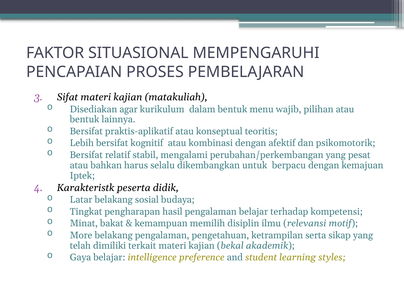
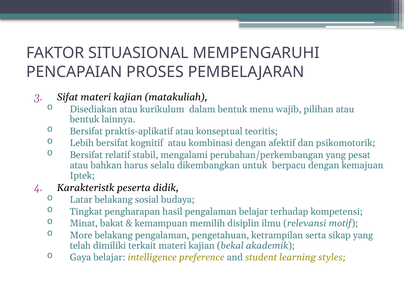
Disediakan agar: agar -> atau (129, 109)
